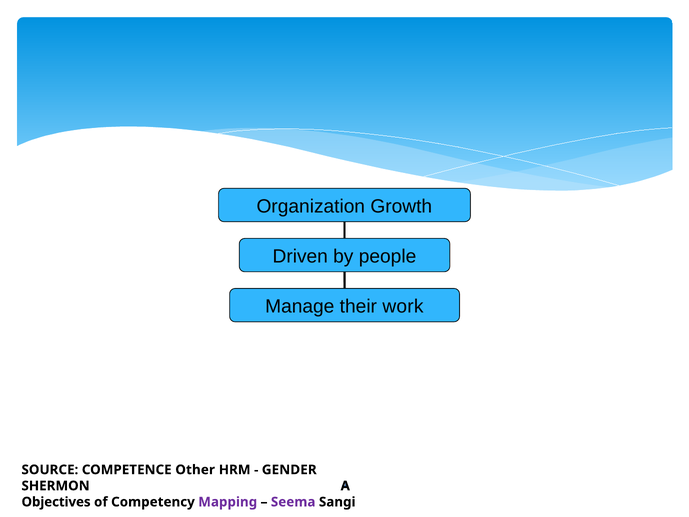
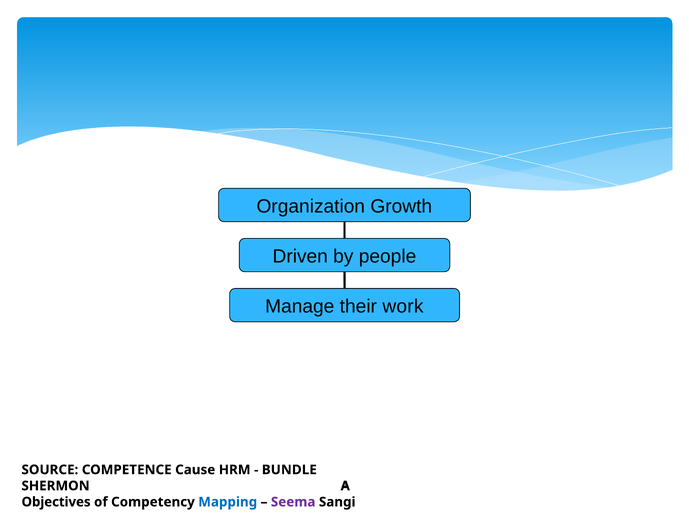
Other: Other -> Cause (195, 470)
GENDER: GENDER -> BUNDLE (289, 470)
Mapping colour: purple -> blue (228, 502)
